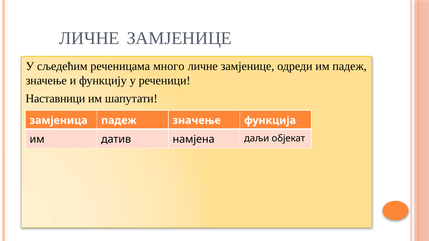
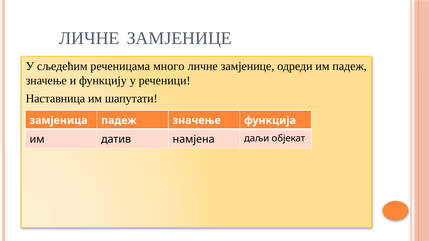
Наставници: Наставници -> Наставница (55, 99)
